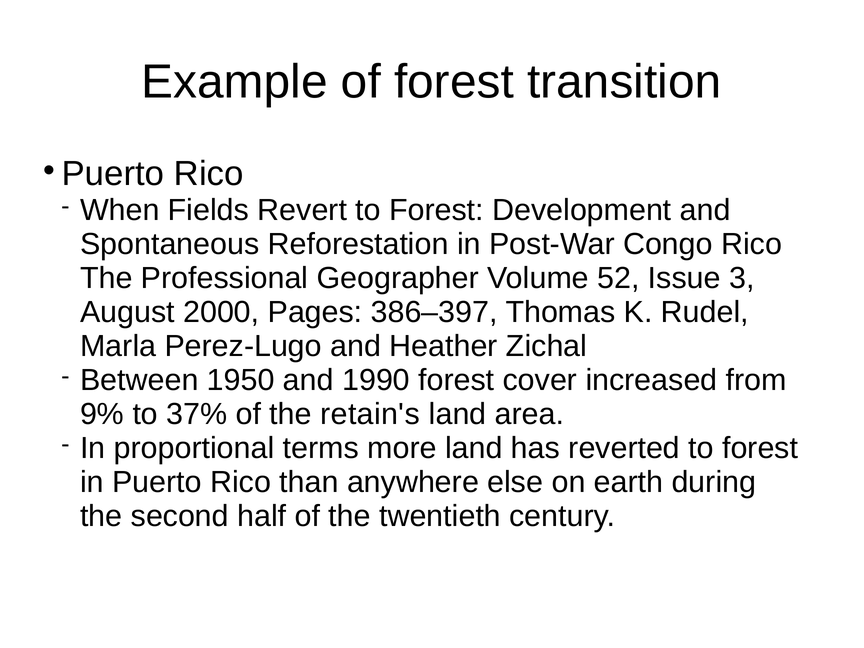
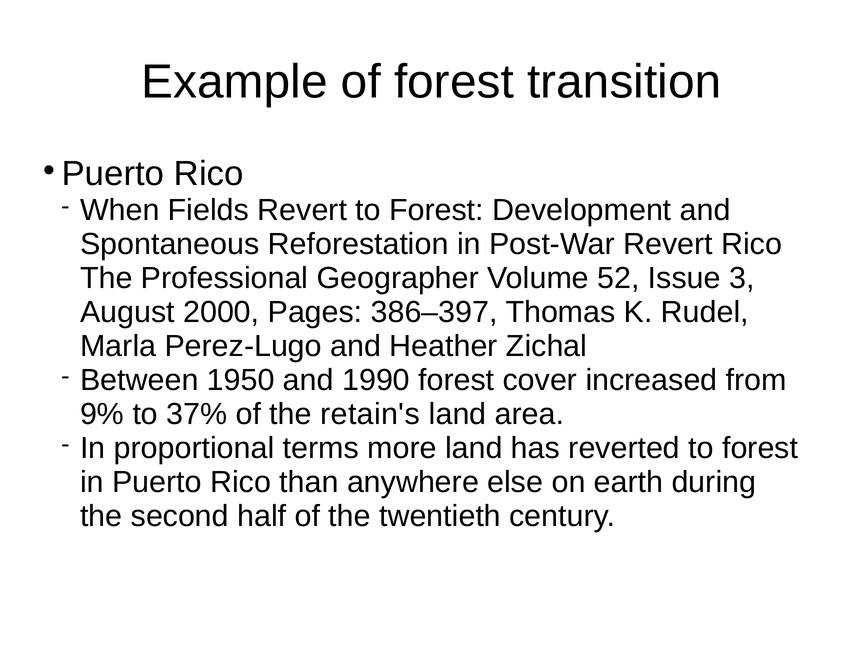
Post-War Congo: Congo -> Revert (668, 244)
